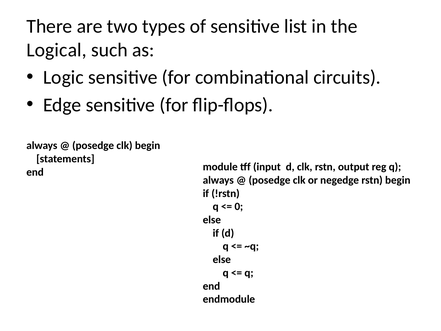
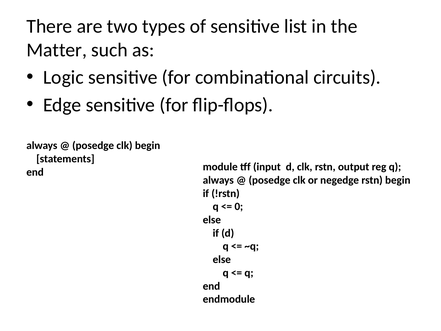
Logical: Logical -> Matter (57, 50)
